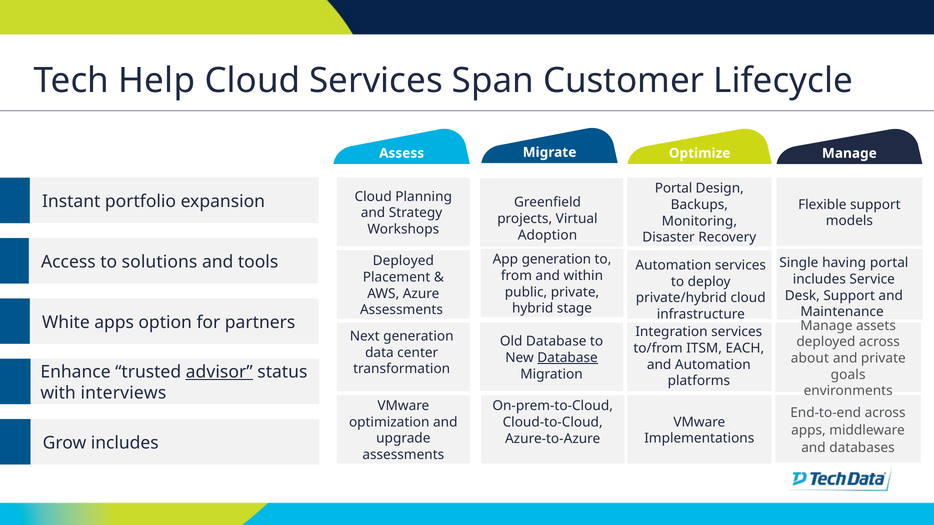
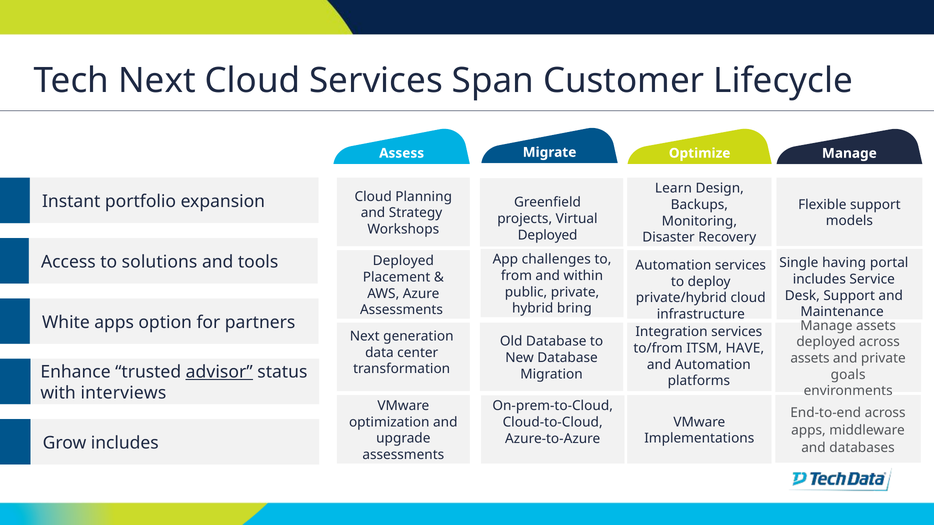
Tech Help: Help -> Next (157, 81)
Portal: Portal -> Learn (673, 188)
Adoption: Adoption -> Deployed (548, 235)
App generation: generation -> challenges (556, 260)
stage: stage -> bring (574, 309)
EACH: EACH -> HAVE (745, 348)
Database underline: present -> none (568, 358)
about: about -> assets (810, 358)
